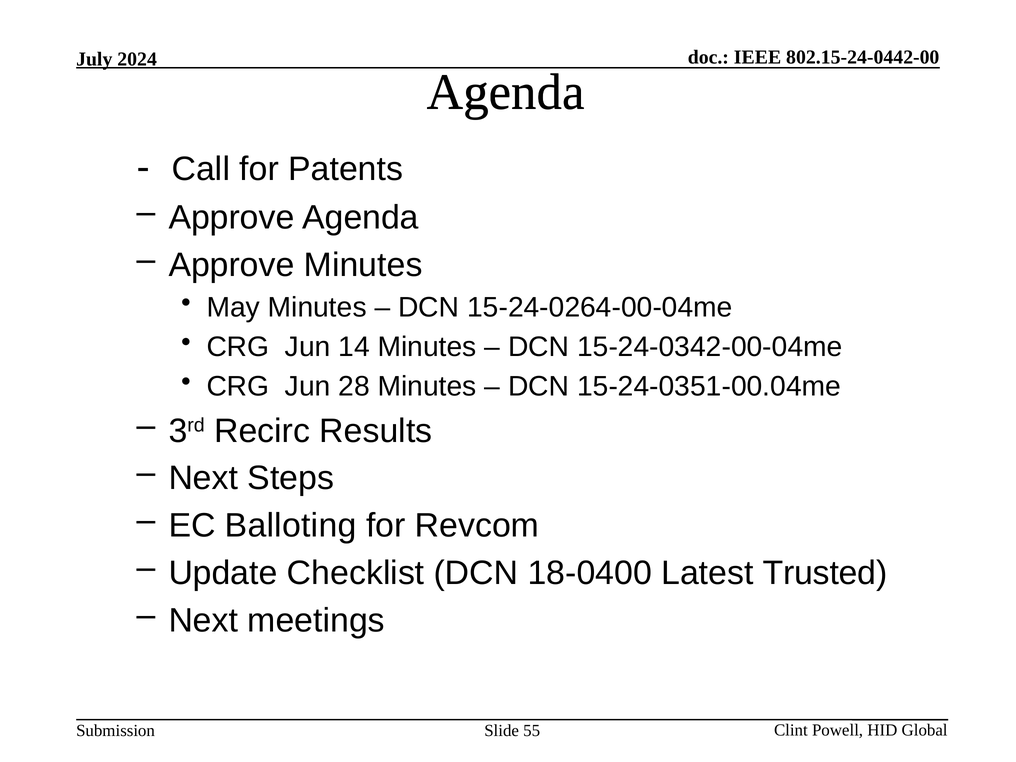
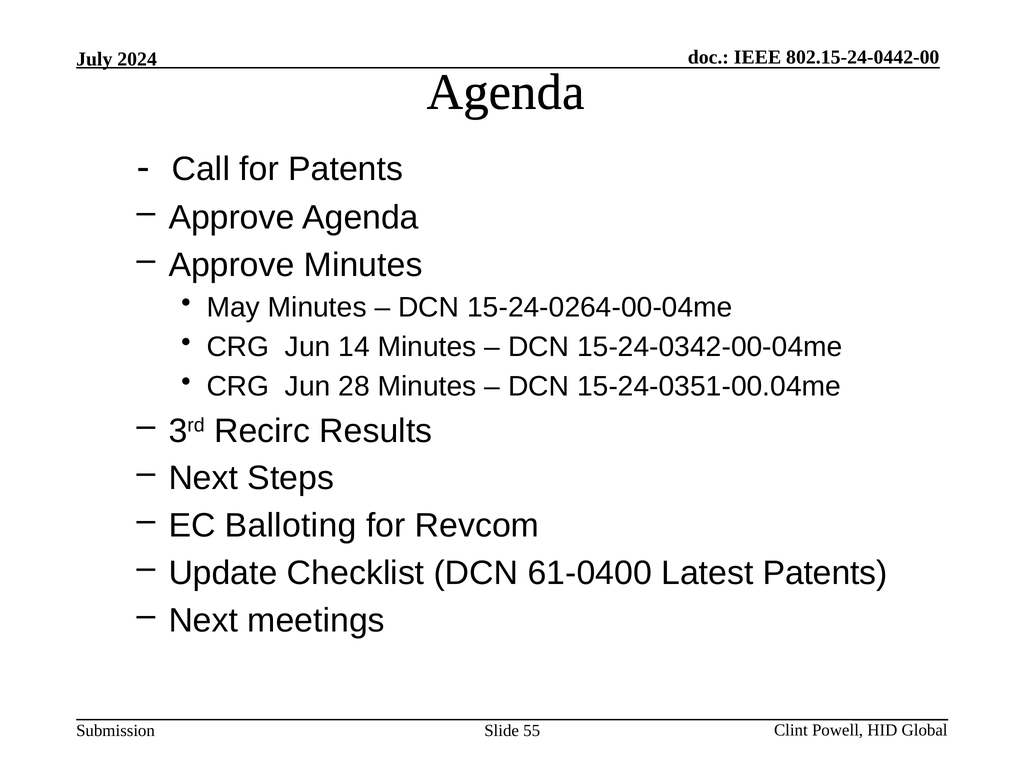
18-0400: 18-0400 -> 61-0400 (590, 573)
Latest Trusted: Trusted -> Patents (825, 573)
